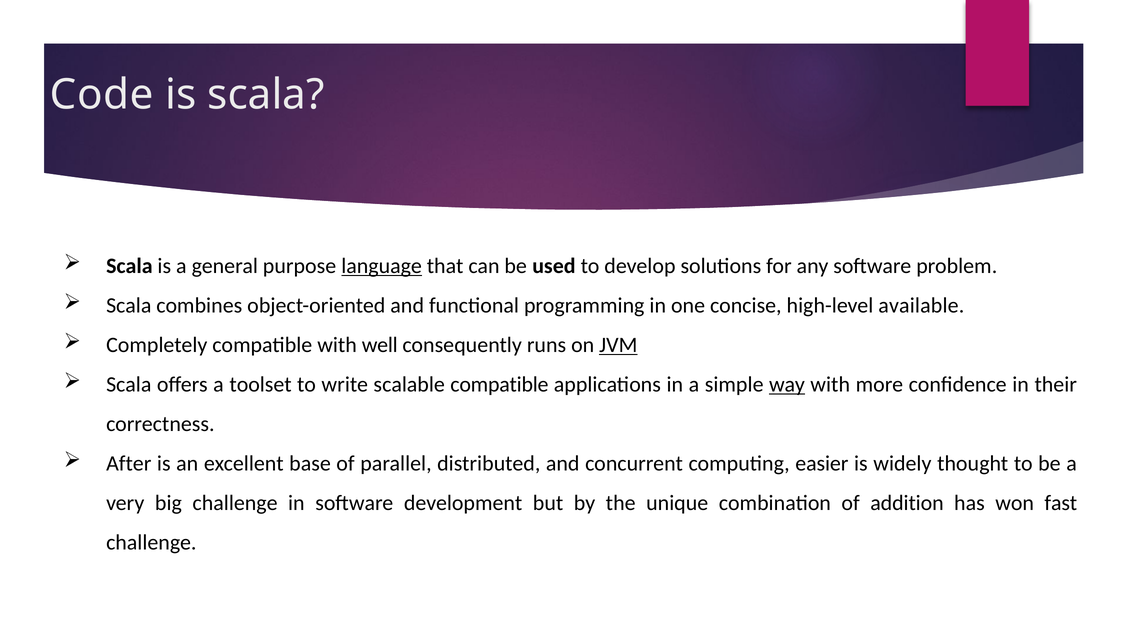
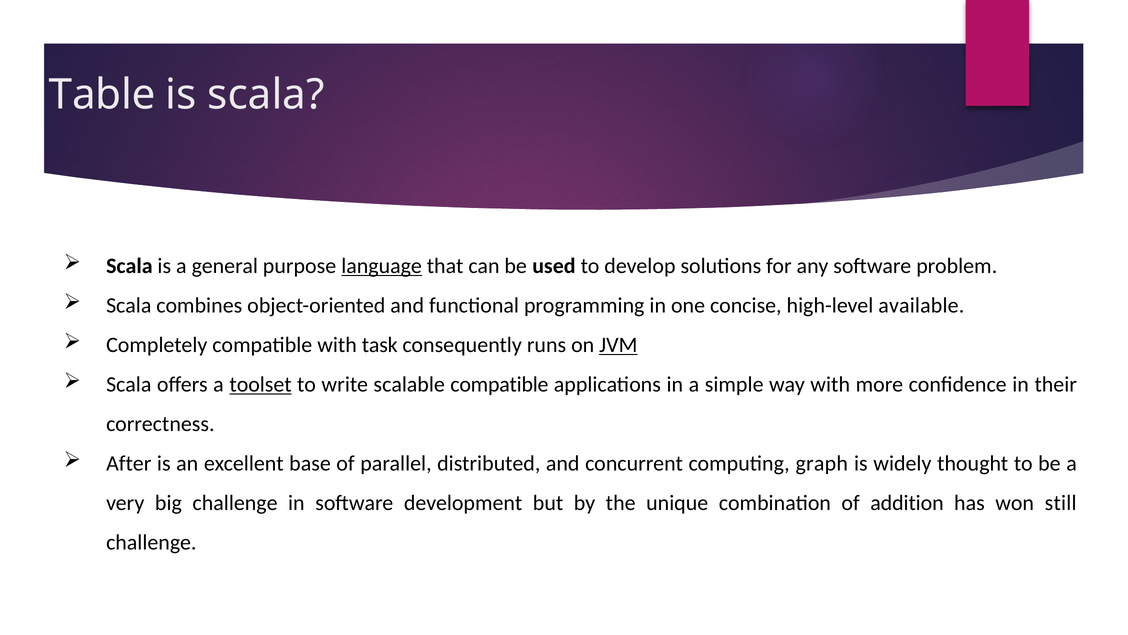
Code: Code -> Table (102, 95)
well: well -> task (380, 345)
toolset underline: none -> present (261, 384)
way underline: present -> none (787, 384)
easier: easier -> graph (822, 463)
fast: fast -> still (1061, 503)
